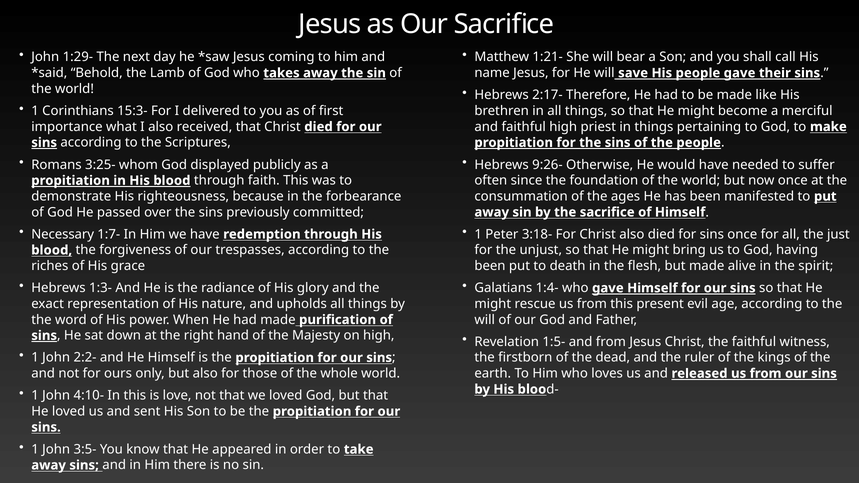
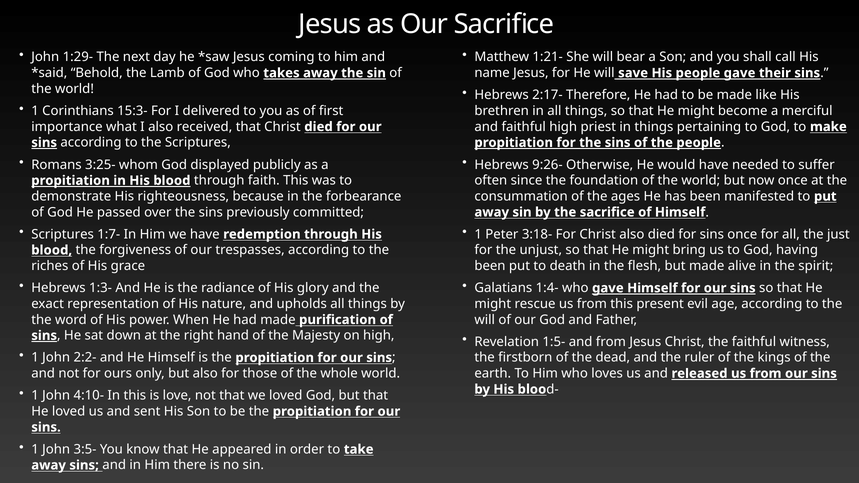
Necessary: Necessary -> Scriptures (63, 234)
